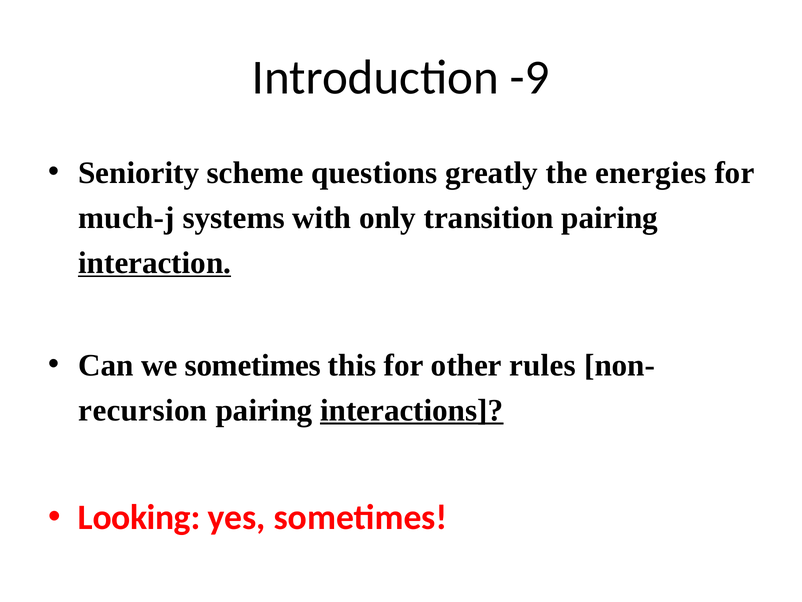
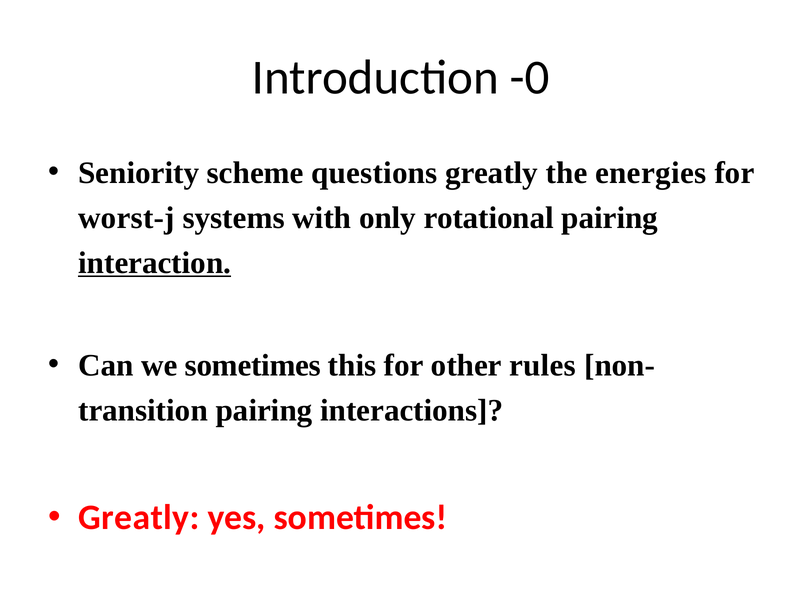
-9: -9 -> -0 (530, 78)
much-j: much-j -> worst-j (126, 218)
transition: transition -> rotational (489, 218)
recursion: recursion -> transition (143, 410)
interactions underline: present -> none (412, 410)
Looking: Looking -> Greatly (139, 517)
